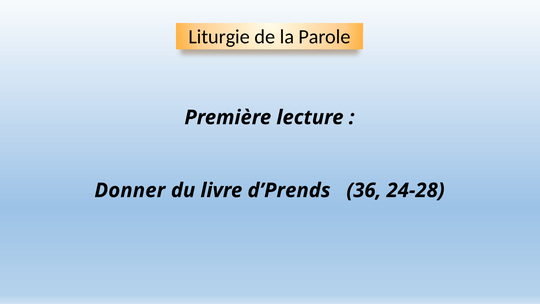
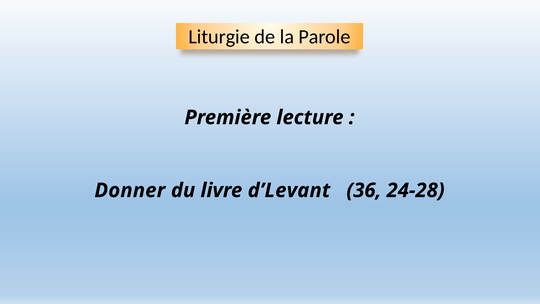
d’Prends: d’Prends -> d’Levant (289, 190)
